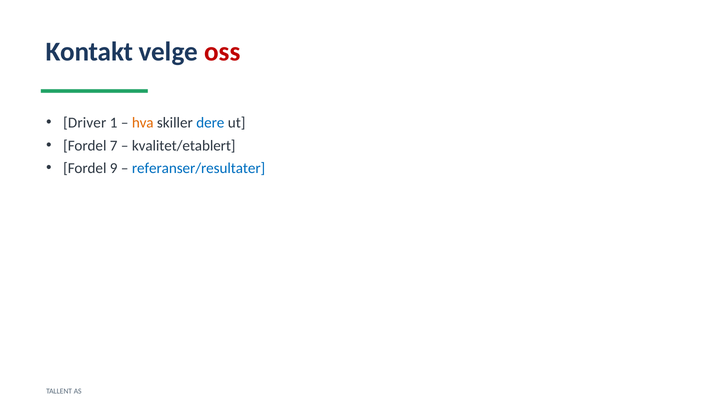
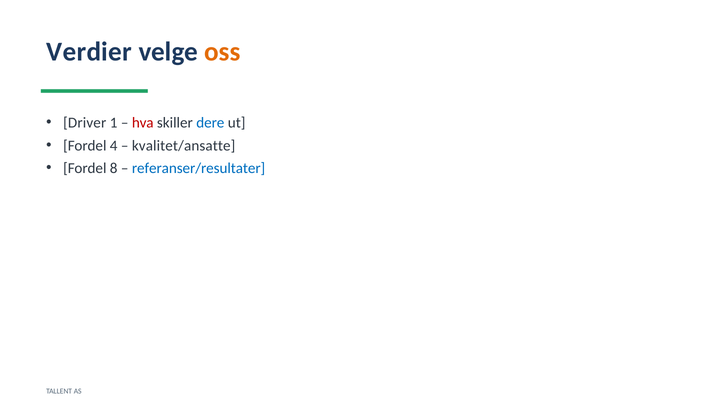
Kontakt: Kontakt -> Verdier (89, 52)
oss colour: red -> orange (222, 52)
hva colour: orange -> red (143, 123)
7: 7 -> 4 (114, 145)
kvalitet/etablert: kvalitet/etablert -> kvalitet/ansatte (184, 145)
9: 9 -> 8 (114, 168)
